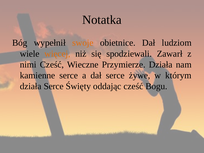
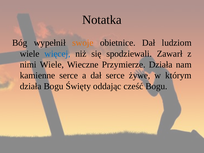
więcej colour: orange -> blue (57, 54)
nimi Cześć: Cześć -> Wiele (52, 65)
działa Serce: Serce -> Bogu (54, 86)
